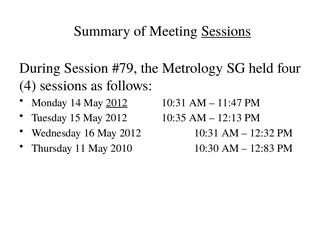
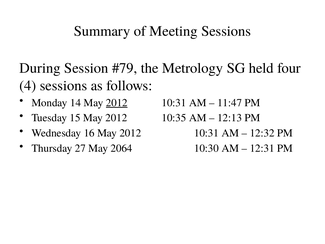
Sessions underline: present -> none (226, 31)
11: 11 -> 27 (80, 148)
2010: 2010 -> 2064 (122, 148)
12:83: 12:83 -> 12:31 (262, 148)
